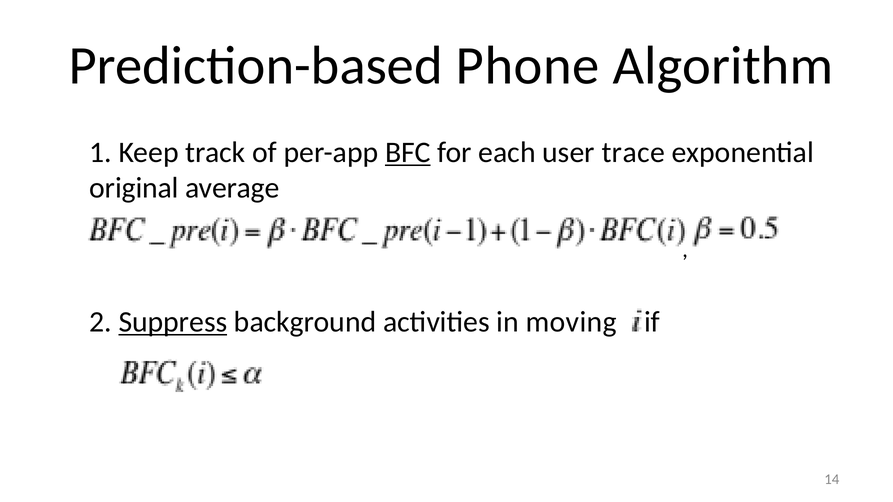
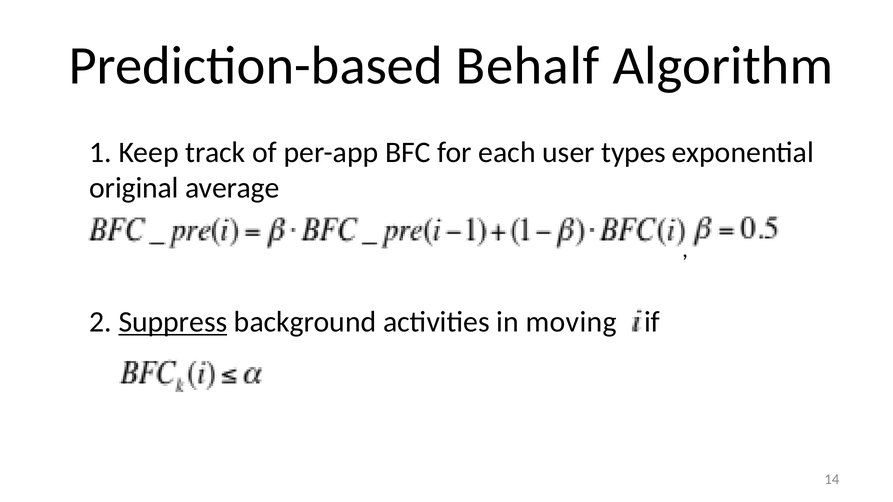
Phone: Phone -> Behalf (528, 66)
BFC underline: present -> none (408, 153)
trace: trace -> types (634, 153)
